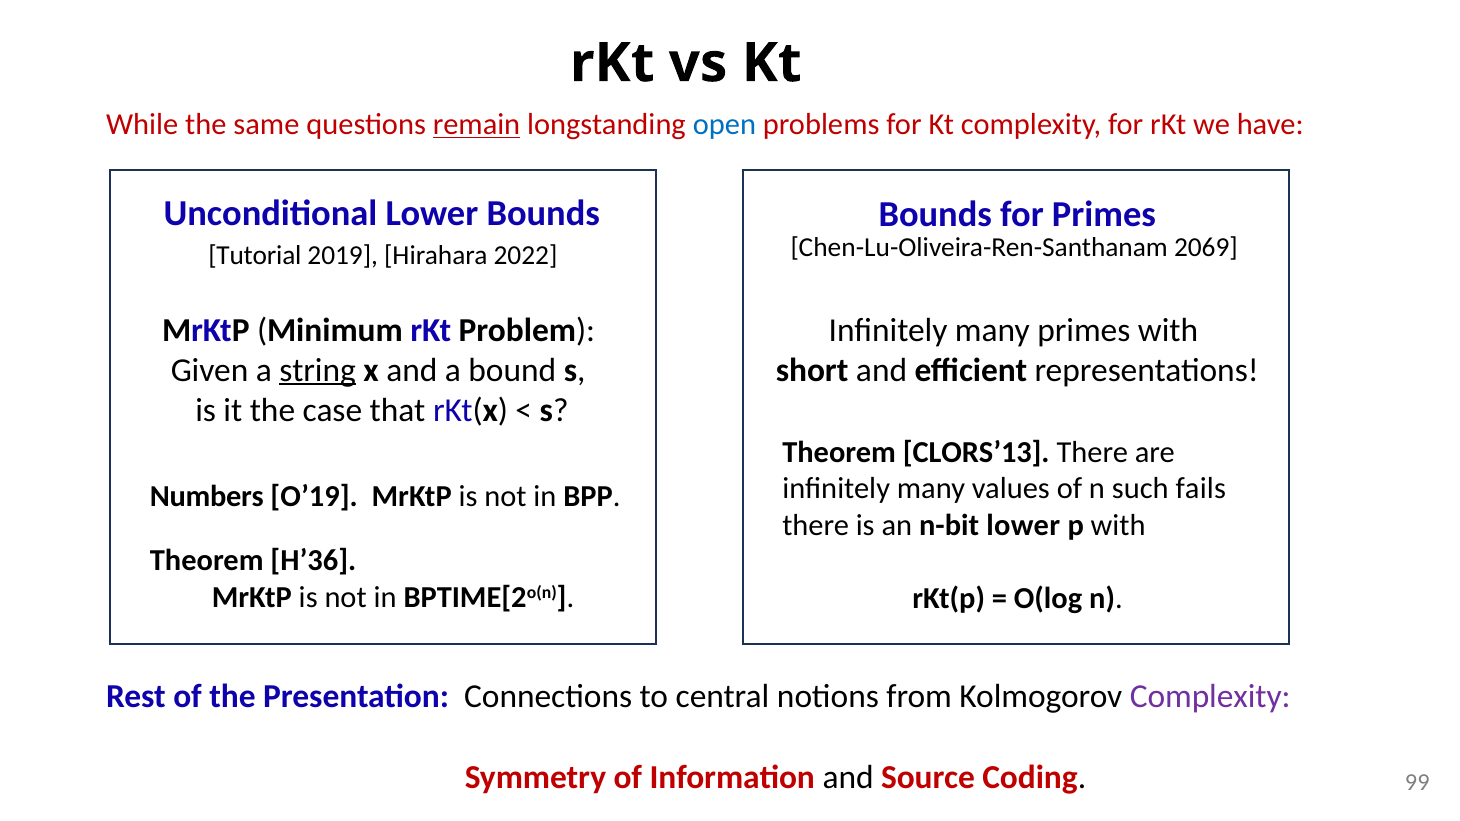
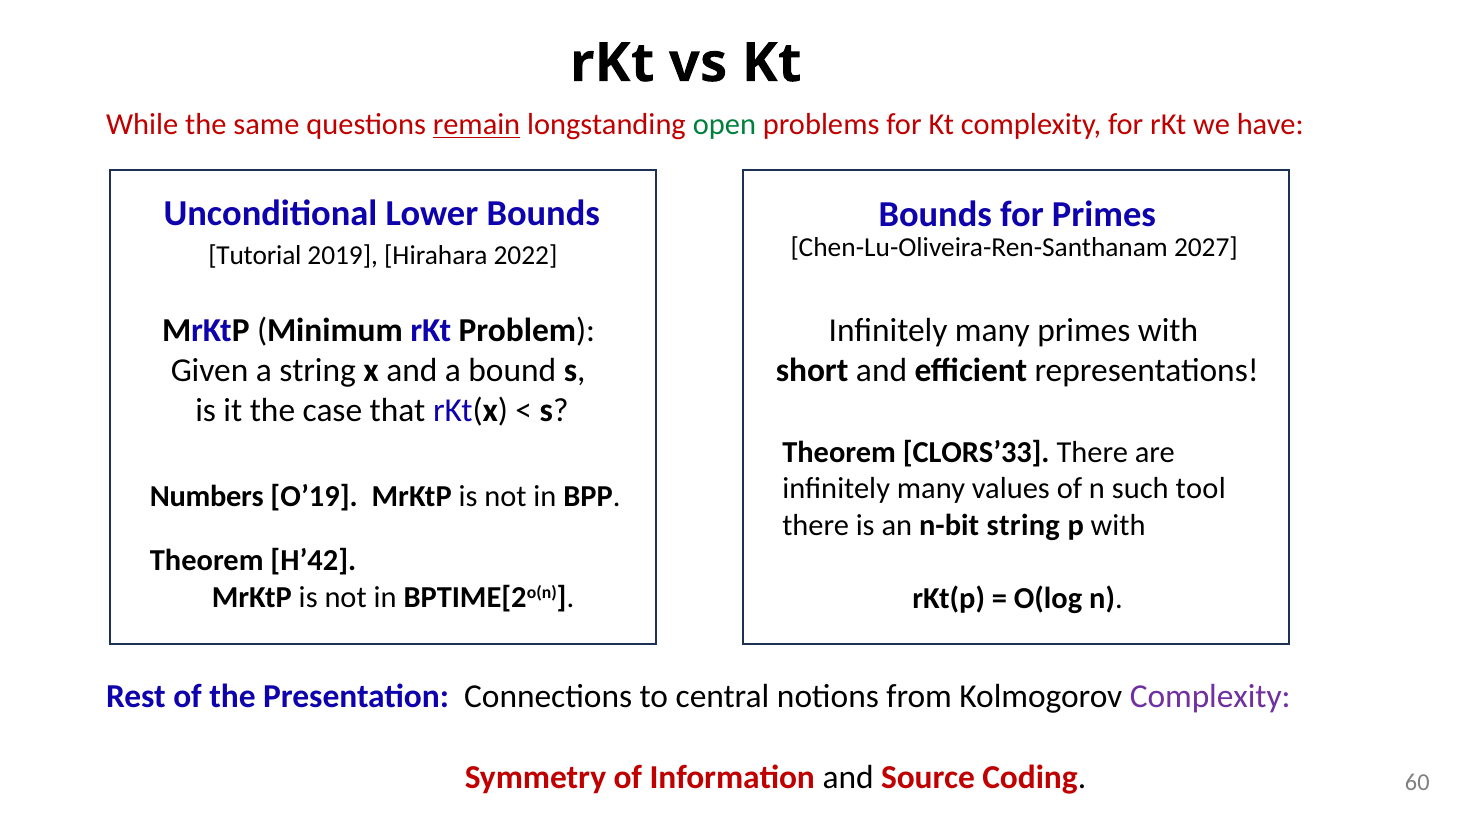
open colour: blue -> green (724, 124)
2069: 2069 -> 2027 (1206, 248)
string underline: present -> none (318, 370)
CLORS’13: CLORS’13 -> CLORS’33 (976, 452)
fails: fails -> tool (1201, 489)
n-bit lower: lower -> string (1023, 525)
H’36: H’36 -> H’42 (313, 561)
99: 99 -> 60 (1417, 782)
